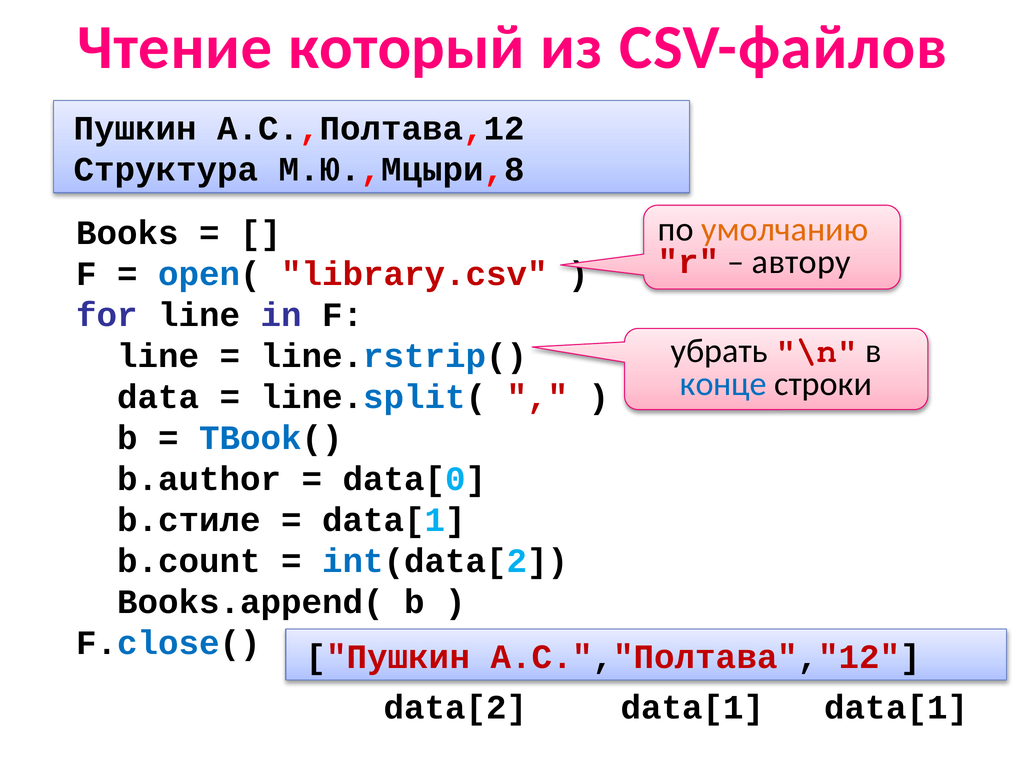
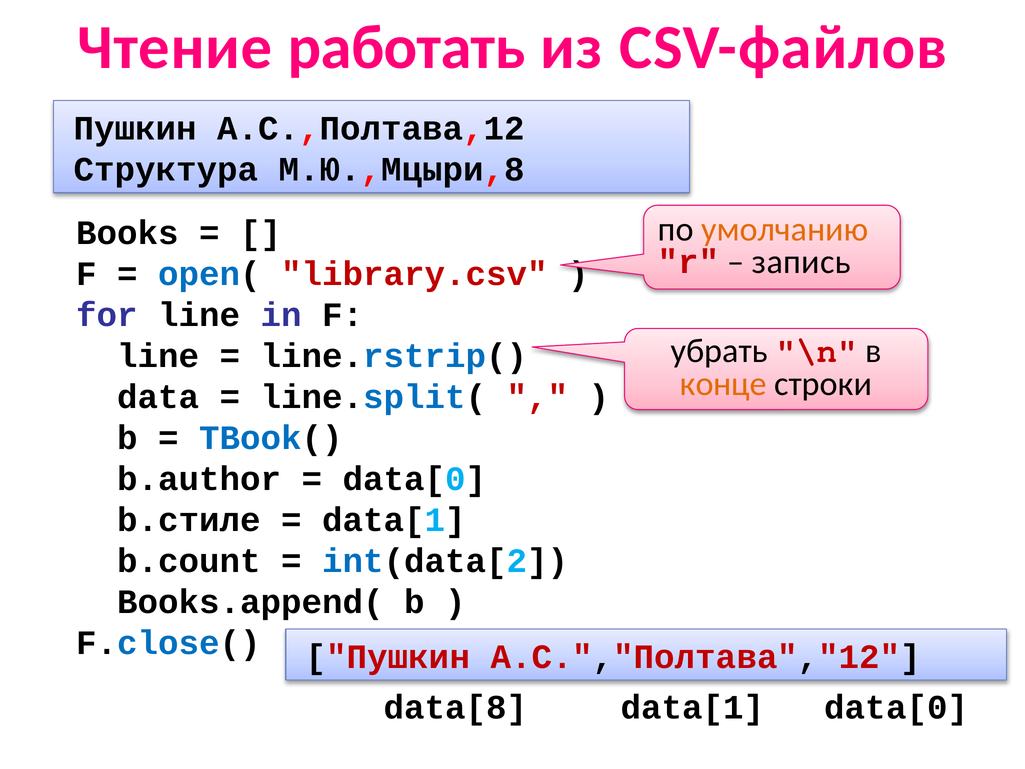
который: который -> работать (407, 48)
автору: автору -> запись (801, 262)
конце colour: blue -> orange (723, 384)
data[2: data[2 -> data[8 (455, 707)
data[1 data[1: data[1 -> data[0 (896, 707)
